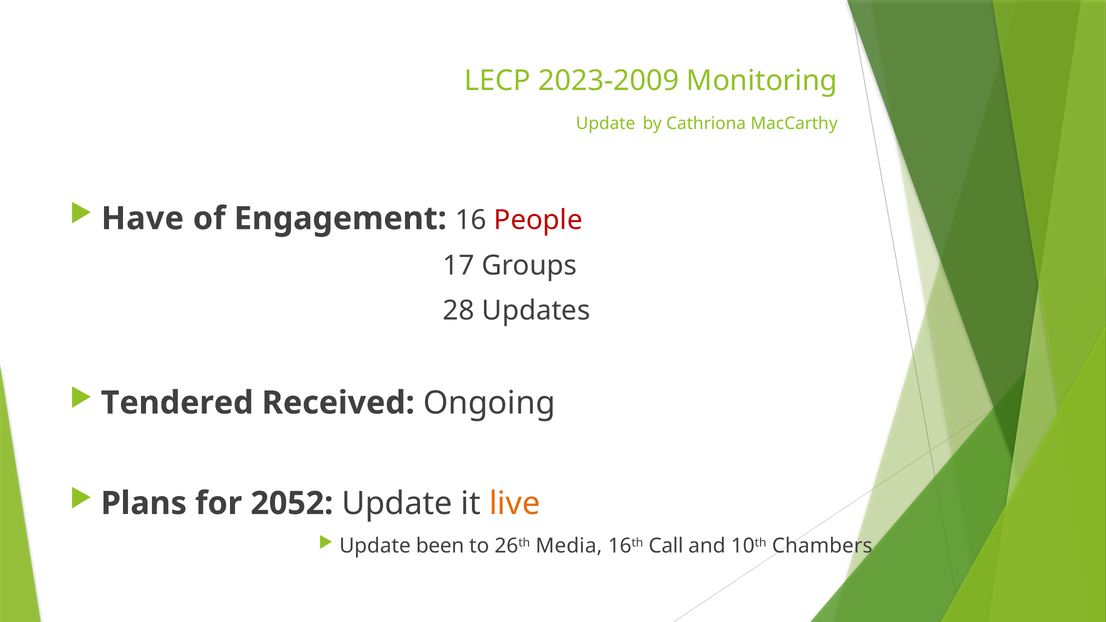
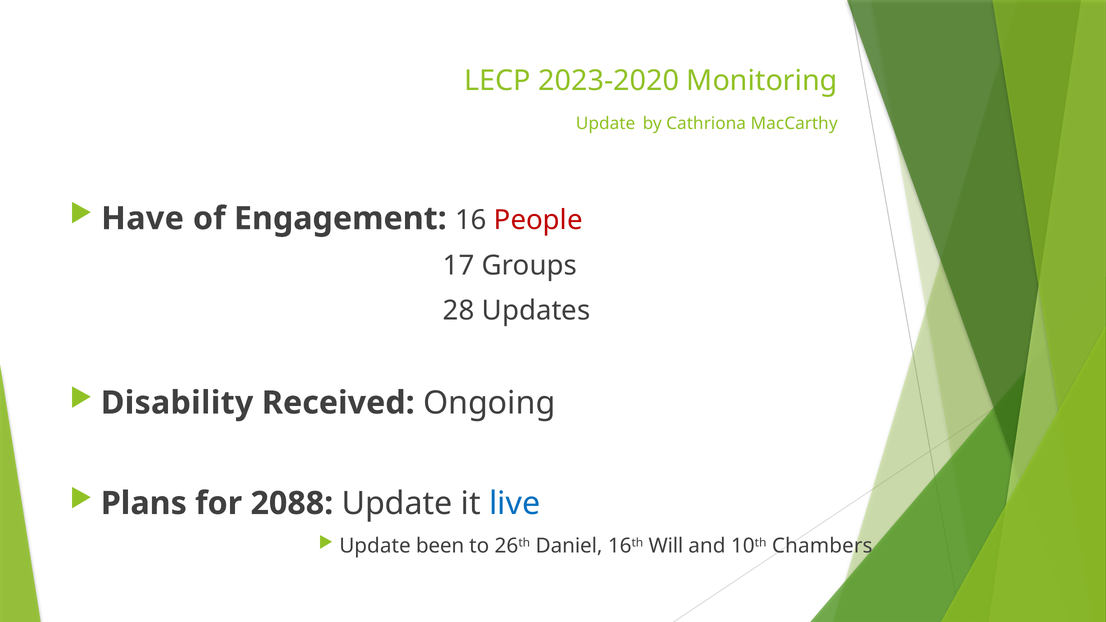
2023-2009: 2023-2009 -> 2023-2020 (609, 81)
Tendered: Tendered -> Disability (177, 403)
2052: 2052 -> 2088 (292, 503)
live colour: orange -> blue (515, 503)
Media: Media -> Daniel (569, 546)
Call: Call -> Will (666, 546)
